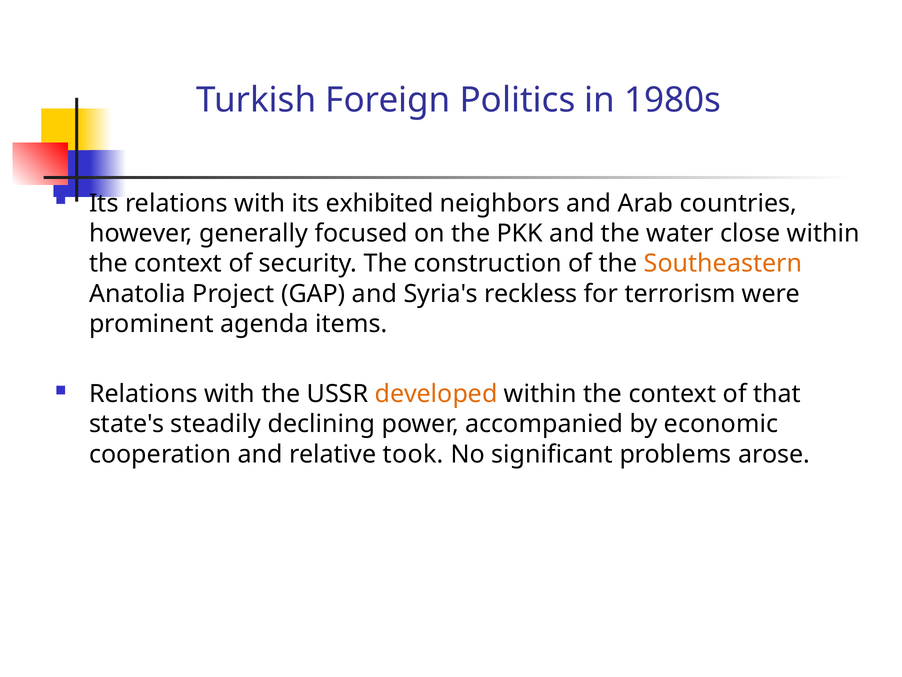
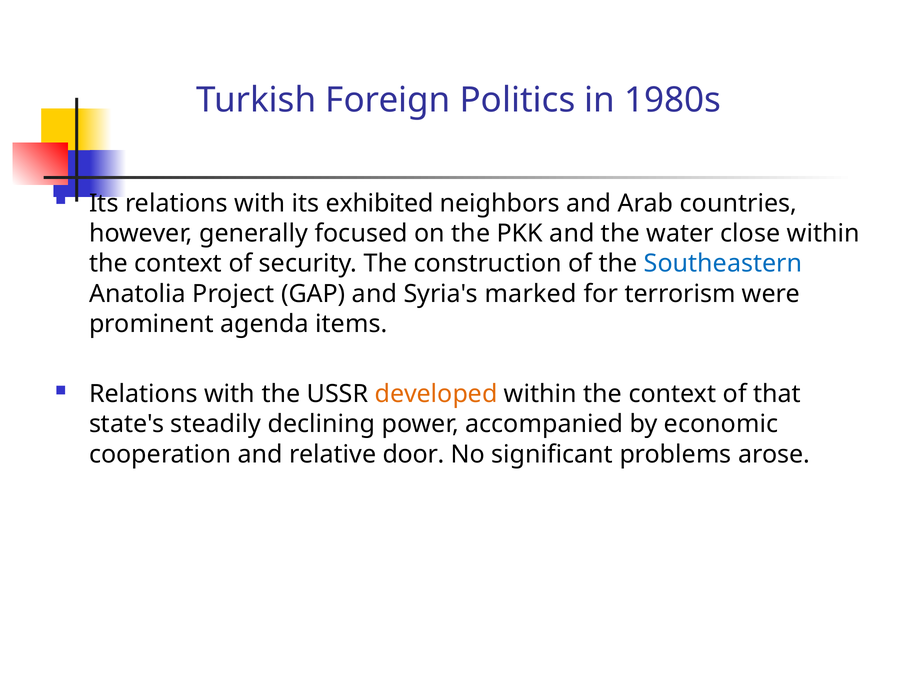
Southeastern colour: orange -> blue (723, 263)
reckless: reckless -> marked (531, 294)
took: took -> door (413, 454)
